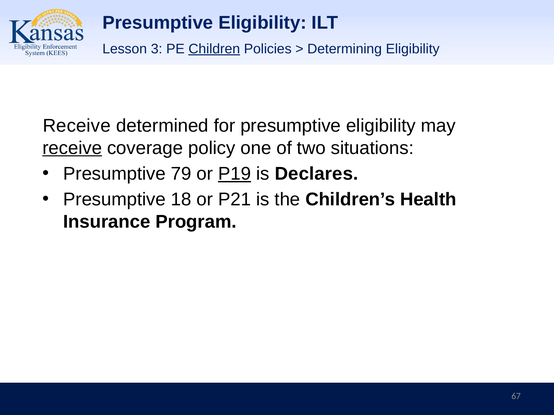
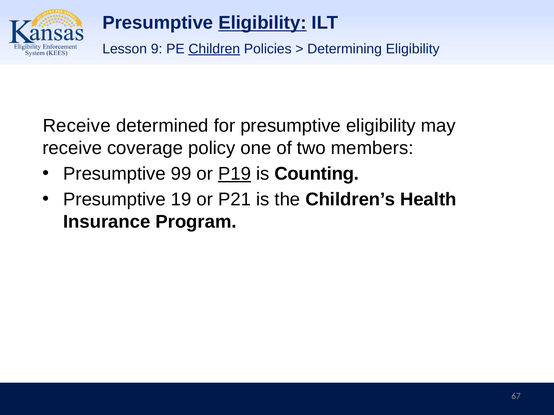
Eligibility underline: none -> present (262, 23)
3: 3 -> 9 (157, 49)
receive underline: present -> none (72, 148)
situations: situations -> members (372, 148)
79: 79 -> 99 (181, 174)
Declares: Declares -> Counting (317, 174)
18: 18 -> 19 (181, 200)
